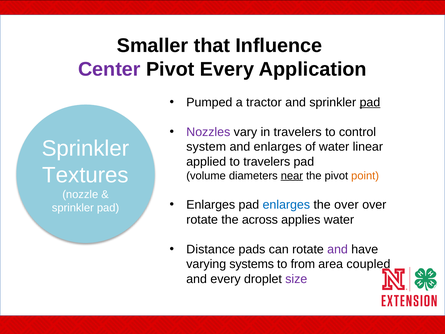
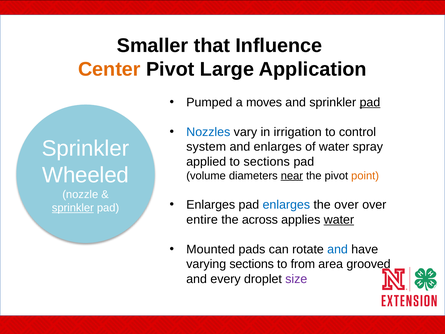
Center colour: purple -> orange (109, 69)
Pivot Every: Every -> Large (227, 69)
tractor: tractor -> moves (264, 102)
Nozzles colour: purple -> blue (208, 132)
in travelers: travelers -> irrigation (298, 132)
linear: linear -> spray (368, 147)
to travelers: travelers -> sections (267, 162)
Textures: Textures -> Wheeled (86, 175)
sprinkler underline: none -> present (73, 208)
rotate: rotate -> entire (202, 219)
water underline: none -> present (339, 219)
Distance: Distance -> Mounted (211, 249)
and colour: purple -> blue (338, 249)
varying systems: systems -> sections (252, 264)
coupled: coupled -> grooved (369, 264)
